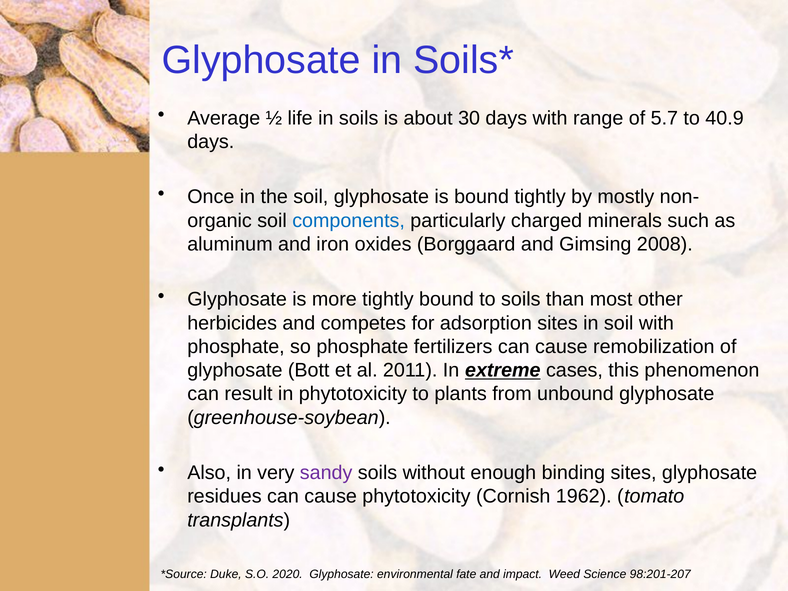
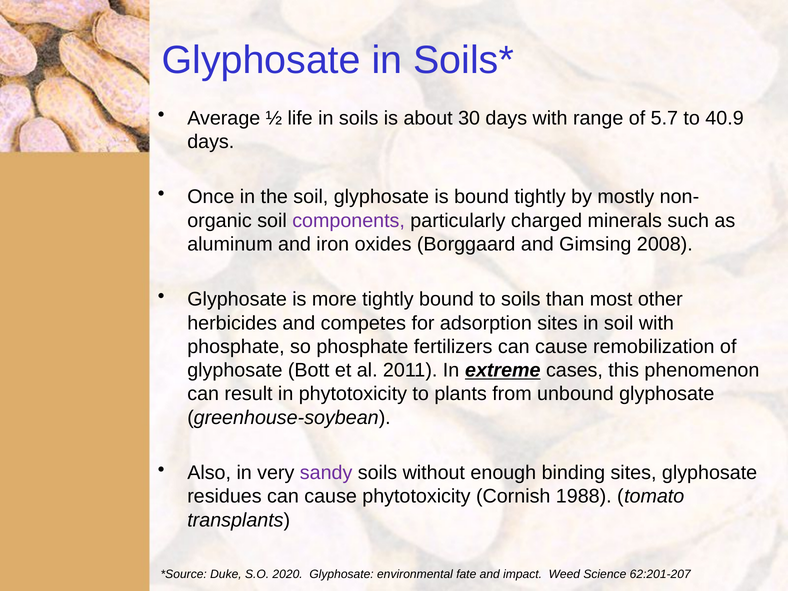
components colour: blue -> purple (349, 221)
1962: 1962 -> 1988 (584, 496)
98:201-207: 98:201-207 -> 62:201-207 (660, 574)
